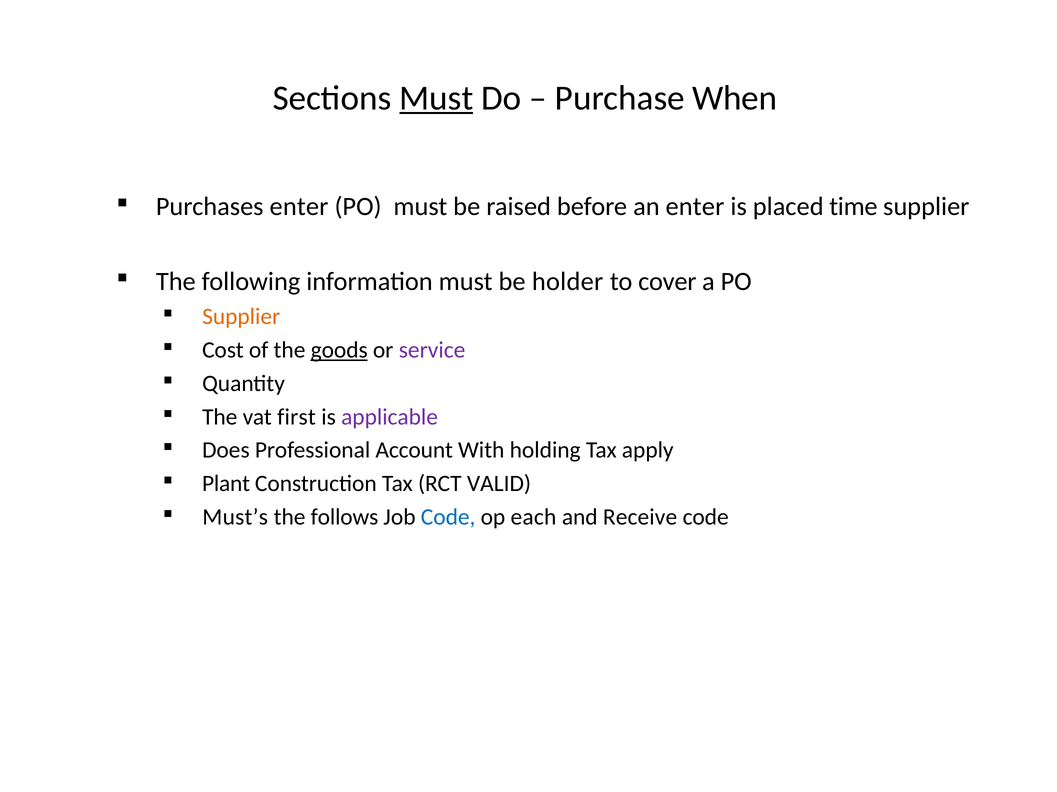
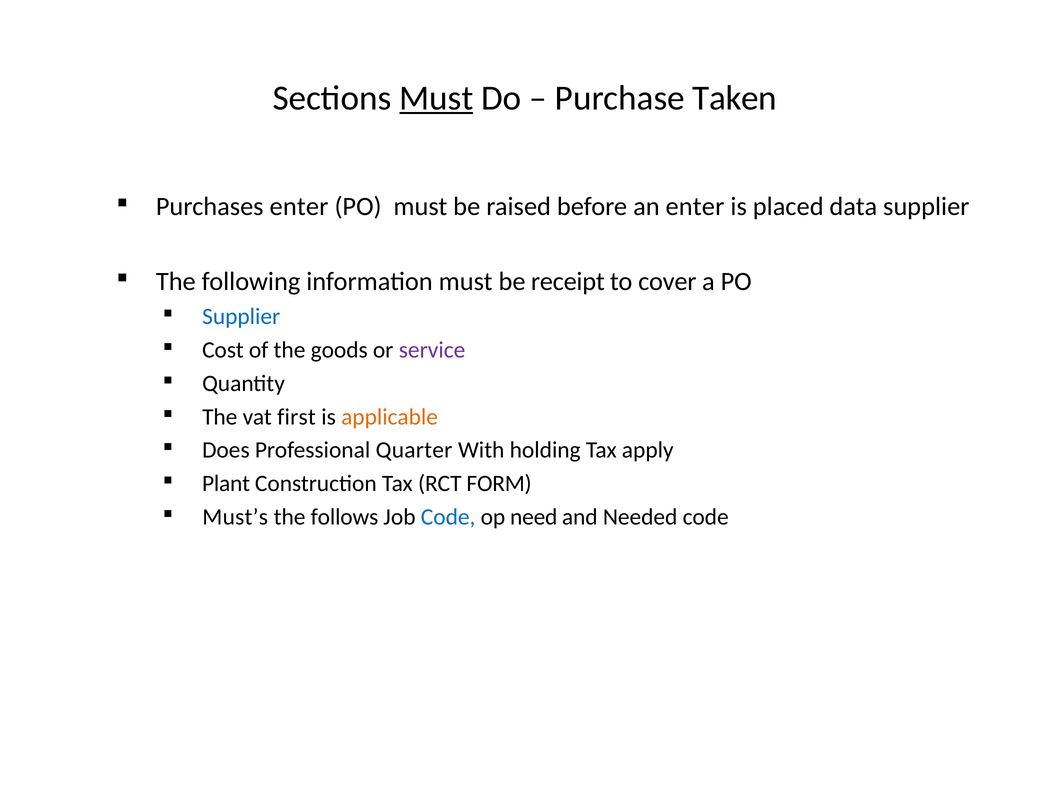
When: When -> Taken (735, 98)
time: time -> data (853, 207)
holder: holder -> receipt (568, 282)
Supplier colour: orange -> blue (241, 317)
goods underline: present -> none (339, 350)
applicable colour: purple -> orange (390, 417)
Account: Account -> Quarter (414, 451)
VALID: VALID -> FORM (499, 484)
each: each -> need (534, 517)
Receive: Receive -> Needed (640, 517)
